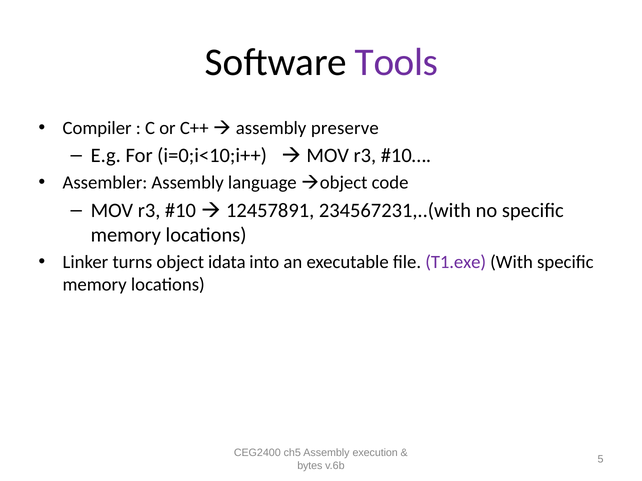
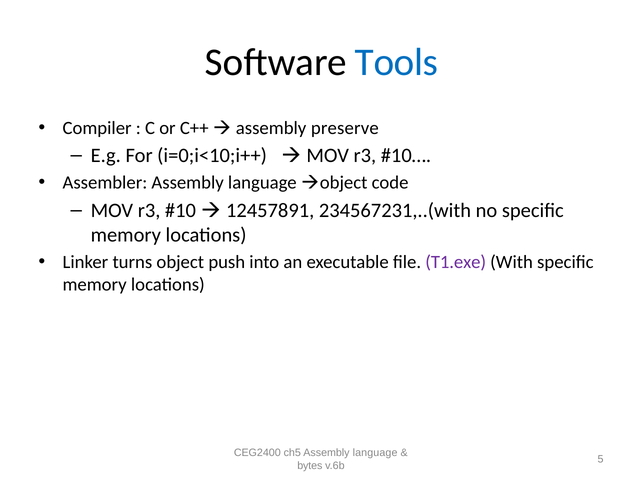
Tools colour: purple -> blue (397, 62)
idata: idata -> push (227, 262)
ch5 Assembly execution: execution -> language (375, 453)
